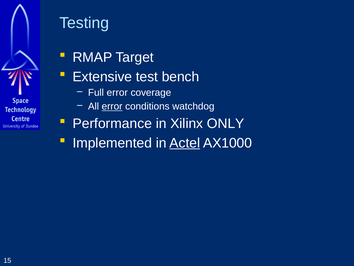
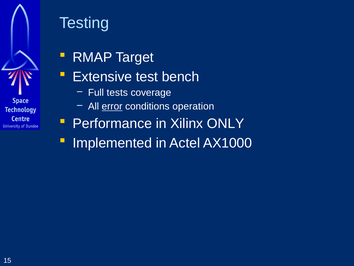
Full error: error -> tests (117, 92)
watchdog: watchdog -> operation (193, 106)
Actel underline: present -> none (185, 143)
